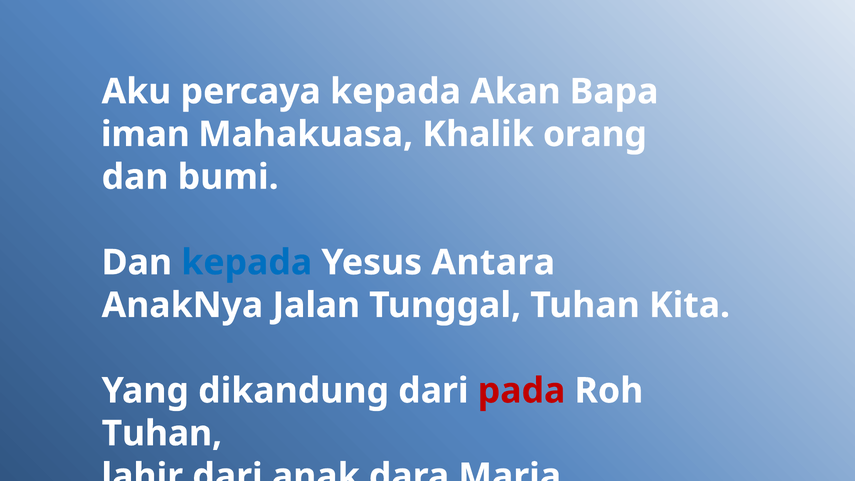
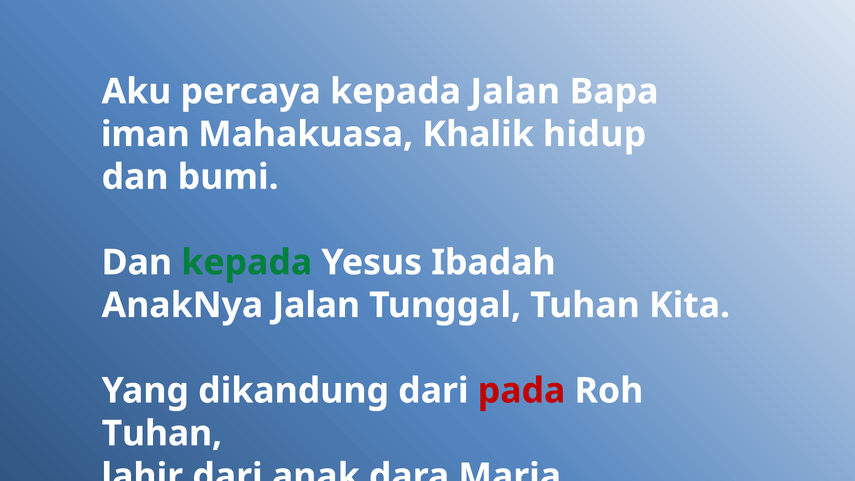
kepada Akan: Akan -> Jalan (515, 92)
orang: orang -> hidup (595, 134)
kepada colour: blue -> green (247, 263)
Antara: Antara -> Ibadah (493, 263)
